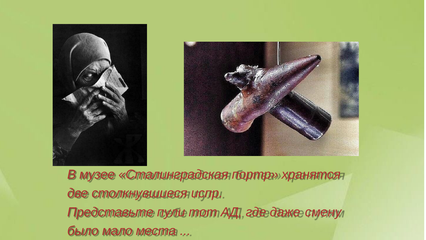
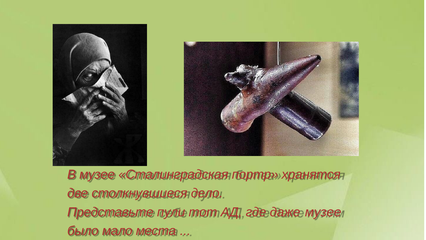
испр: испр -> дело (207, 193)
даже смену: смену -> музее (323, 212)
